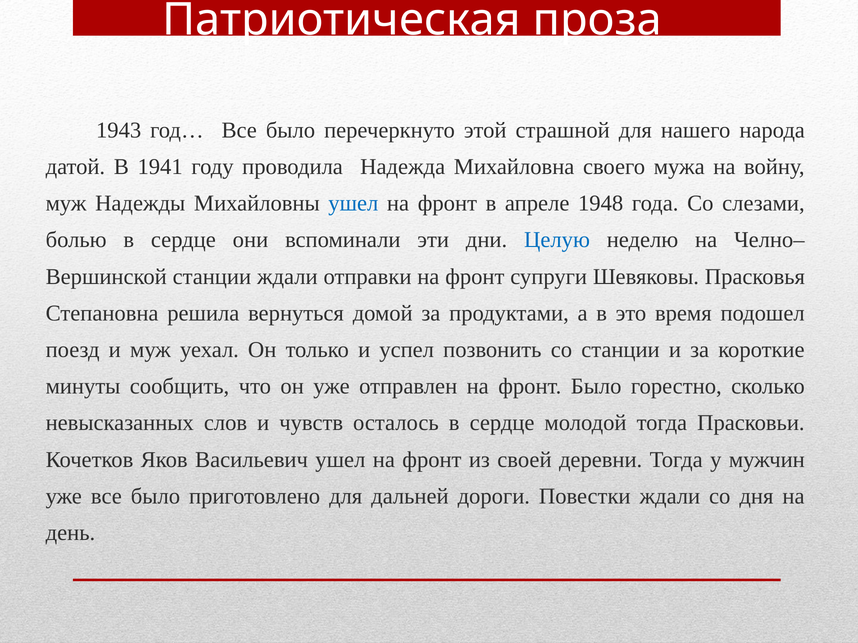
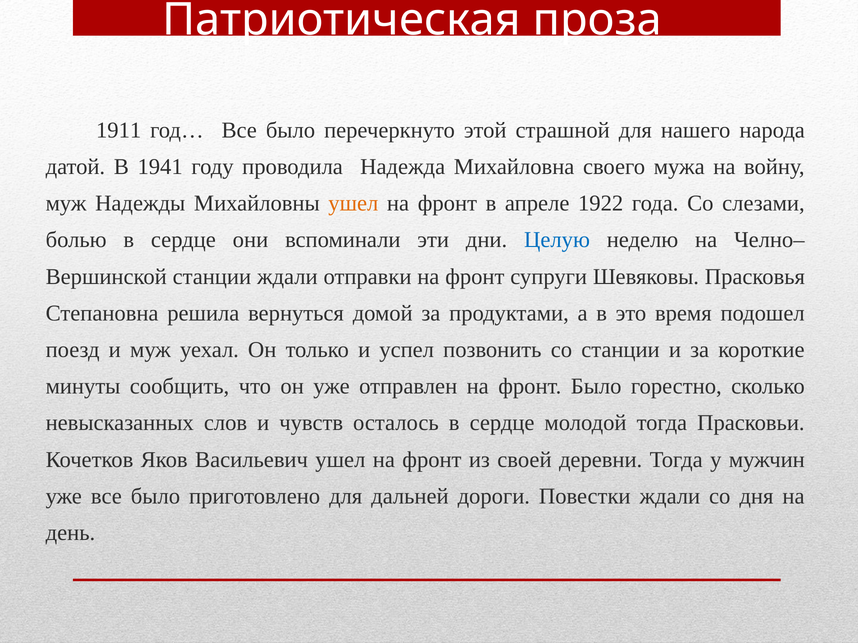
1943: 1943 -> 1911 (119, 130)
ушел colour: blue -> orange (353, 203)
1948: 1948 -> 1922 (601, 203)
